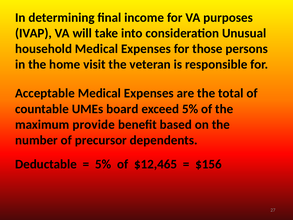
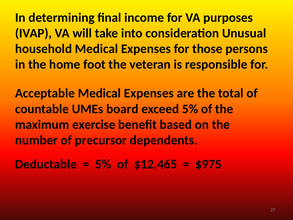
visit: visit -> foot (94, 64)
provide: provide -> exercise (94, 124)
$156: $156 -> $975 (209, 164)
